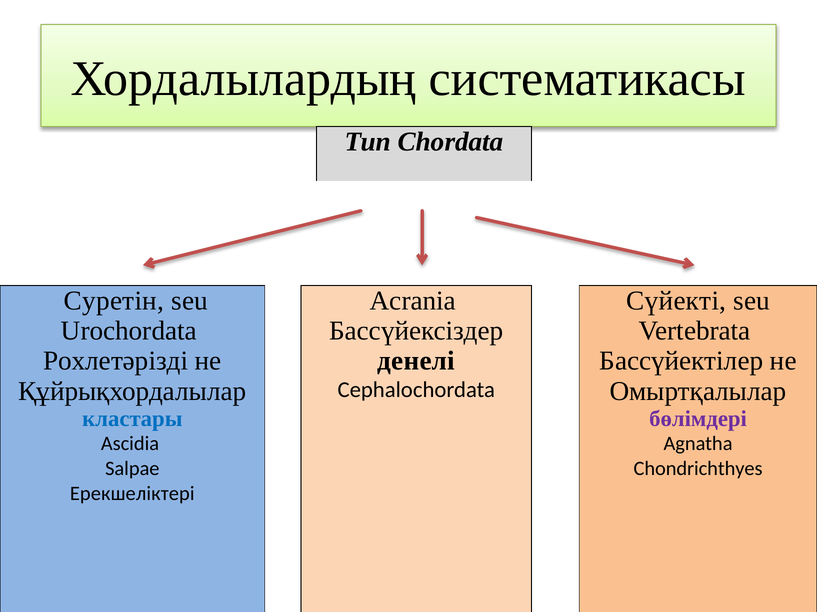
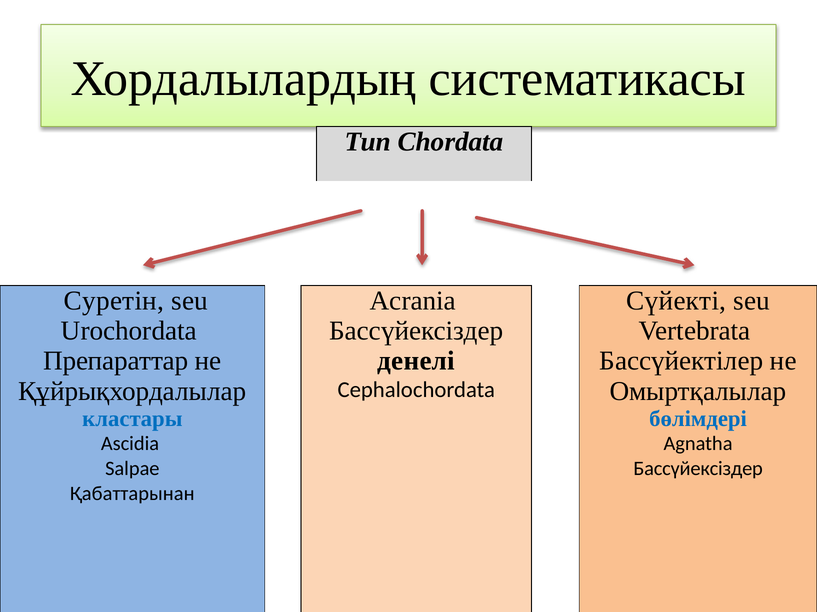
Рохлетәрізді: Рохлетәрізді -> Препараттар (116, 361)
бөлімдері colour: purple -> blue (698, 419)
Chondrichthyes: Chondrichthyes -> Бассүйексіздер (698, 469)
Ерекшеліктері: Ерекшеліктері -> Қабаттарынан (132, 494)
